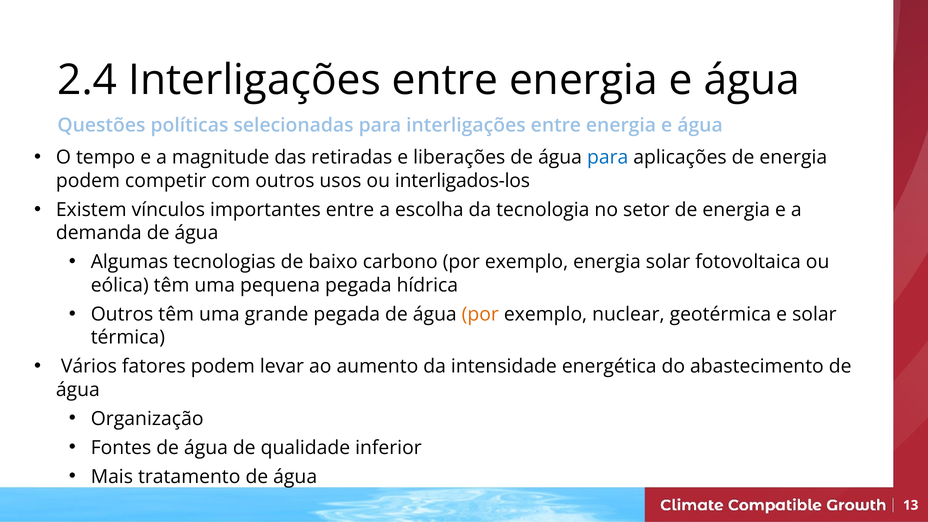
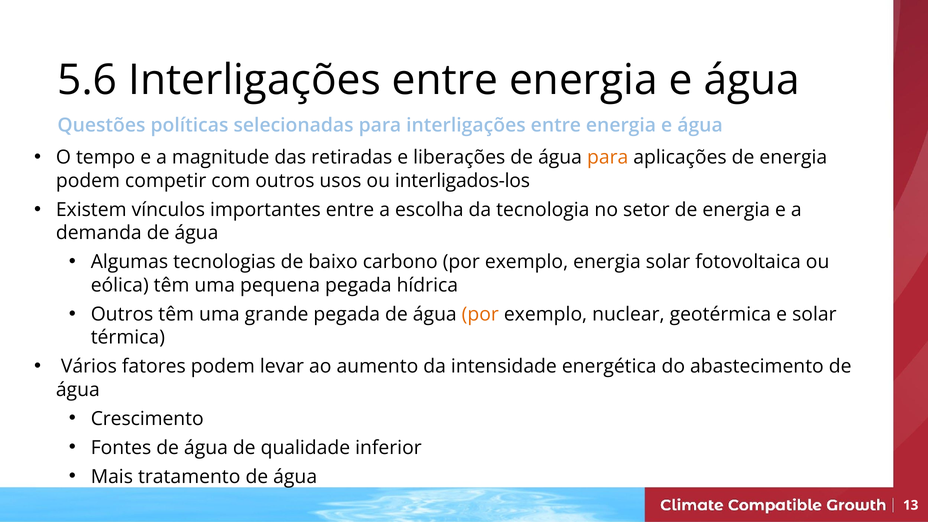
2.4: 2.4 -> 5.6 (87, 80)
para colour: blue -> orange (608, 158)
Organização: Organização -> Crescimento (147, 419)
